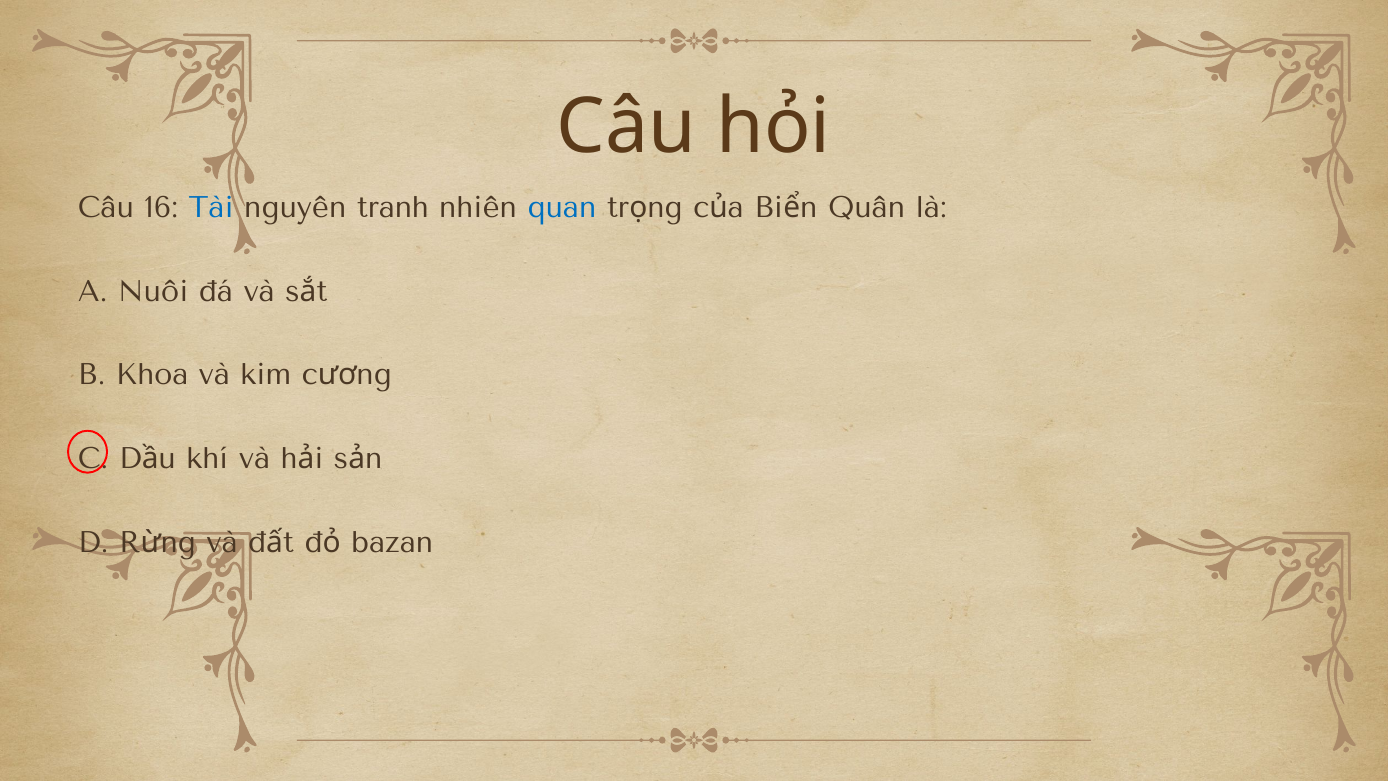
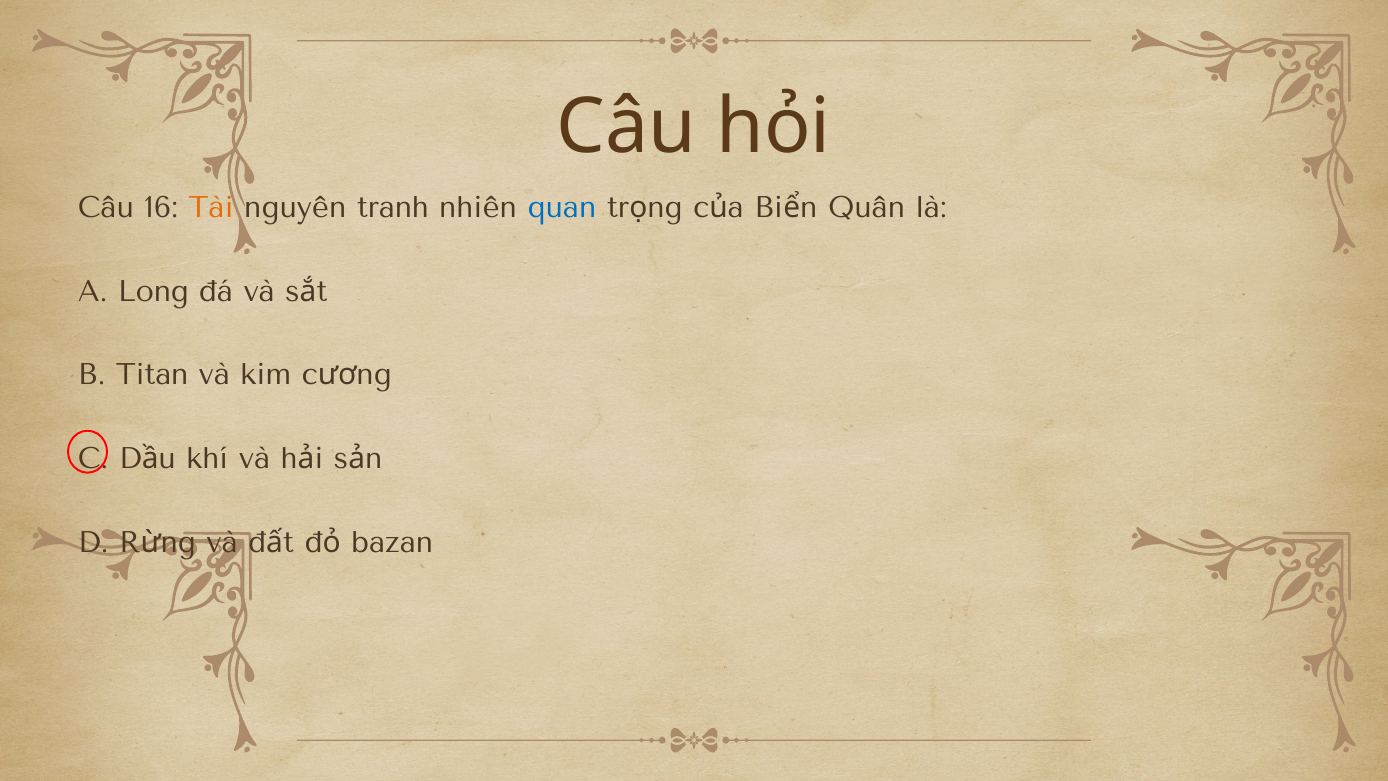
Tài colour: blue -> orange (211, 208)
Nuôi: Nuôi -> Long (153, 291)
Khoa: Khoa -> Titan (152, 375)
